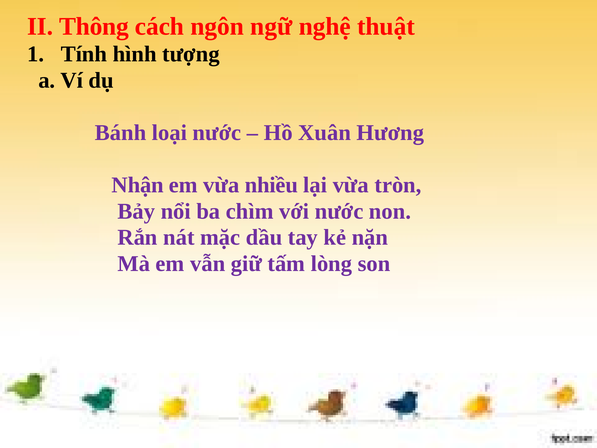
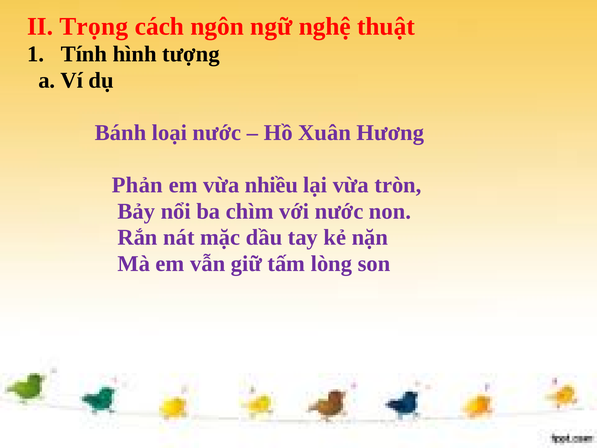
Thông: Thông -> Trọng (94, 26)
Nhận: Nhận -> Phản (137, 185)
